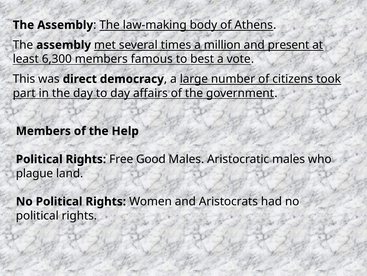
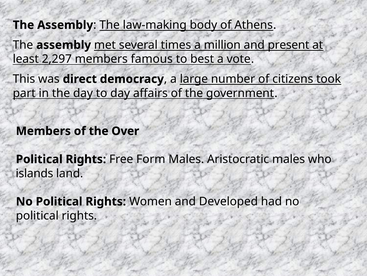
6,300: 6,300 -> 2,297 (57, 59)
Help: Help -> Over (125, 131)
Good: Good -> Form (151, 159)
plague: plague -> islands (34, 173)
Aristocrats: Aristocrats -> Developed (228, 201)
